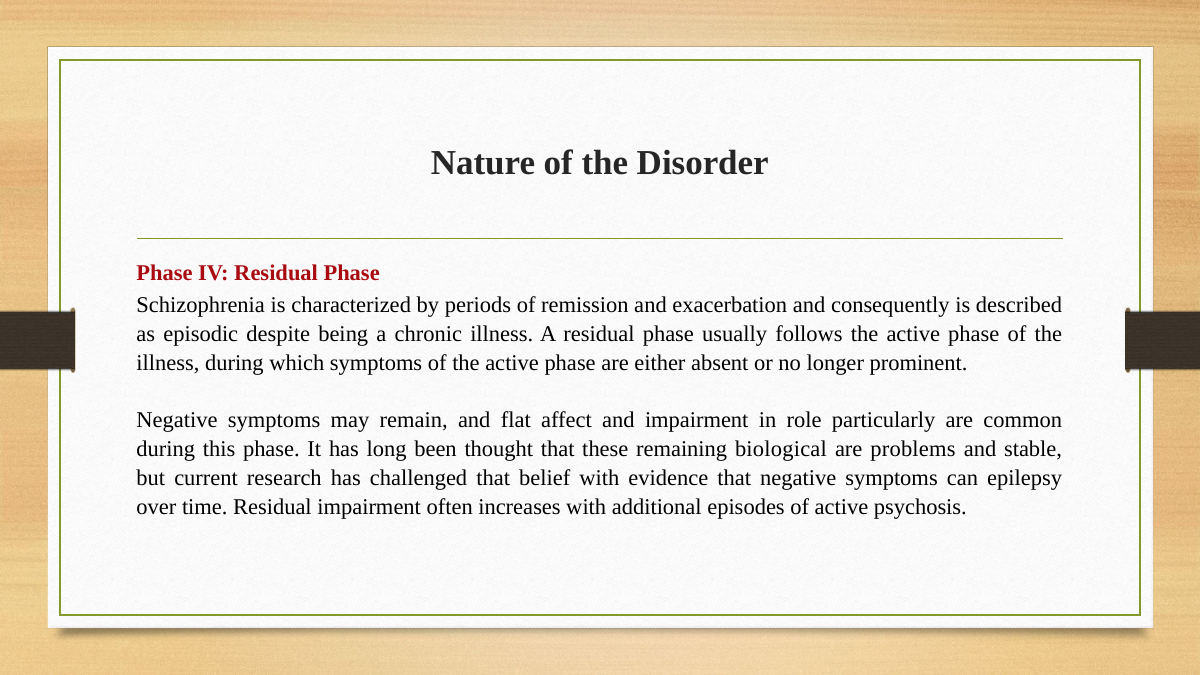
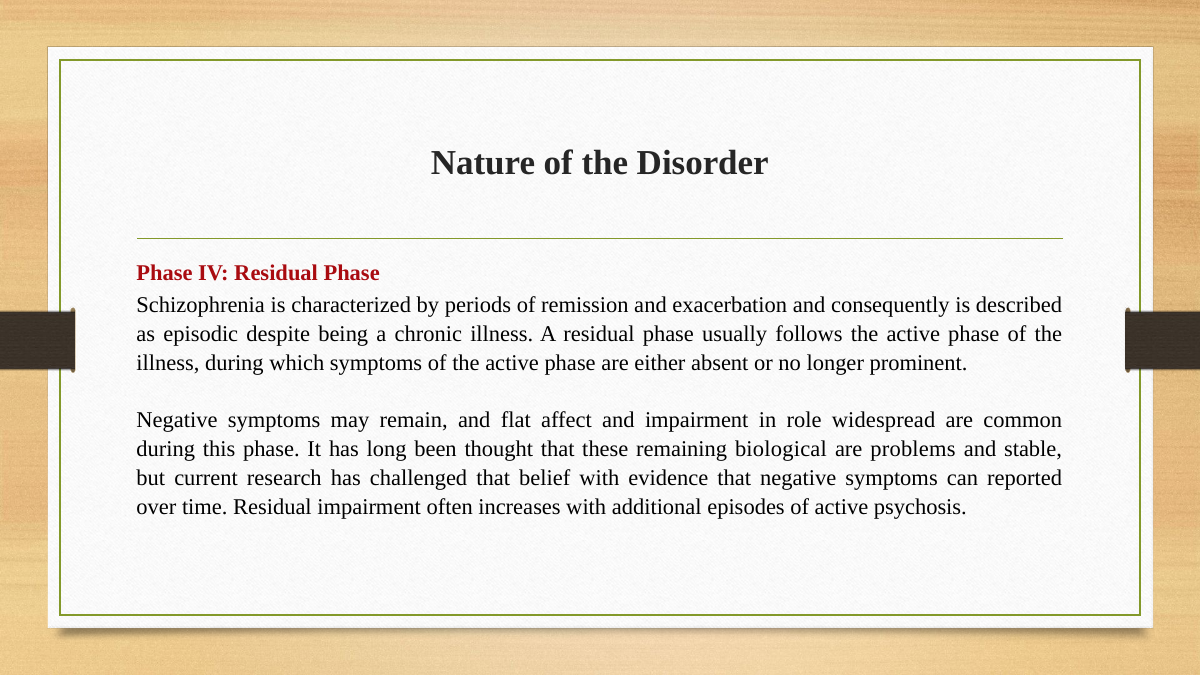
particularly: particularly -> widespread (884, 421)
epilepsy: epilepsy -> reported (1025, 478)
